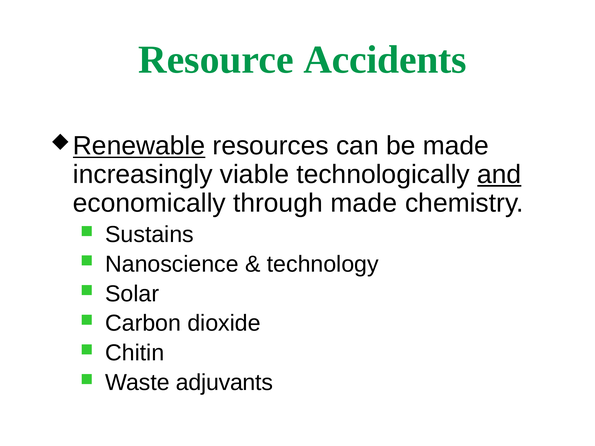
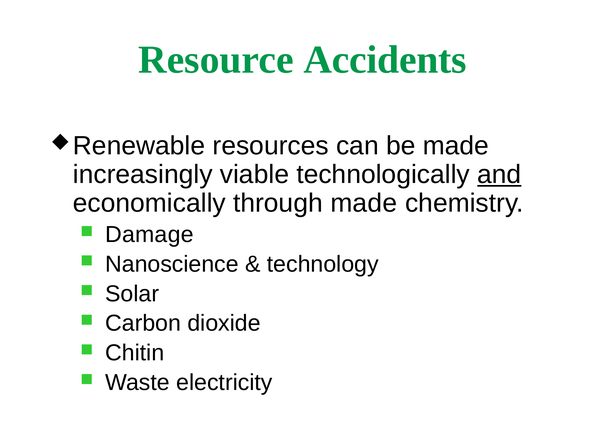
Renewable underline: present -> none (139, 146)
Sustains: Sustains -> Damage (149, 235)
adjuvants: adjuvants -> electricity (224, 383)
